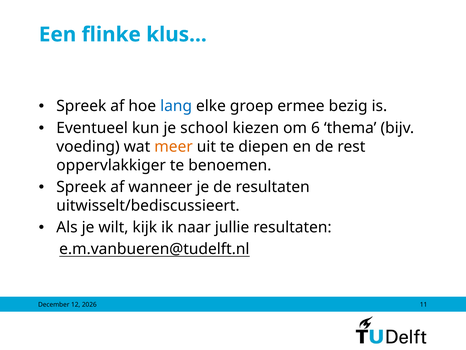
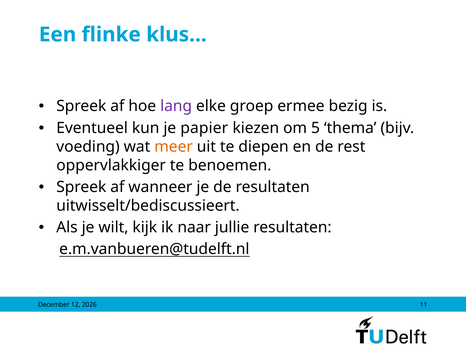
lang colour: blue -> purple (176, 106)
school: school -> papier (204, 128)
6: 6 -> 5 (315, 128)
